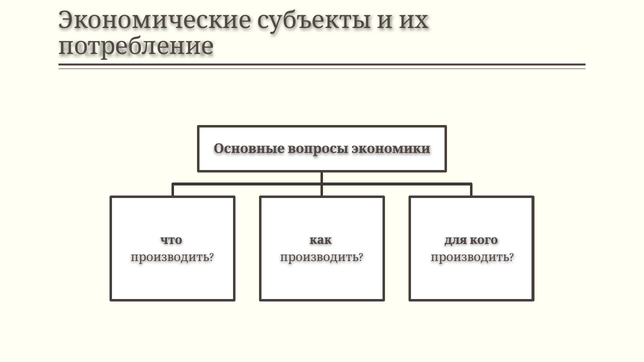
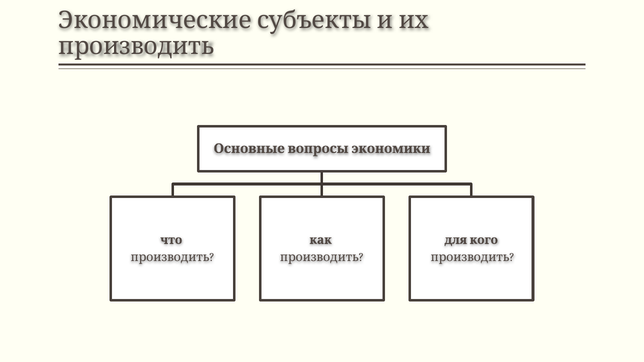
потребление: потребление -> производить (136, 46)
